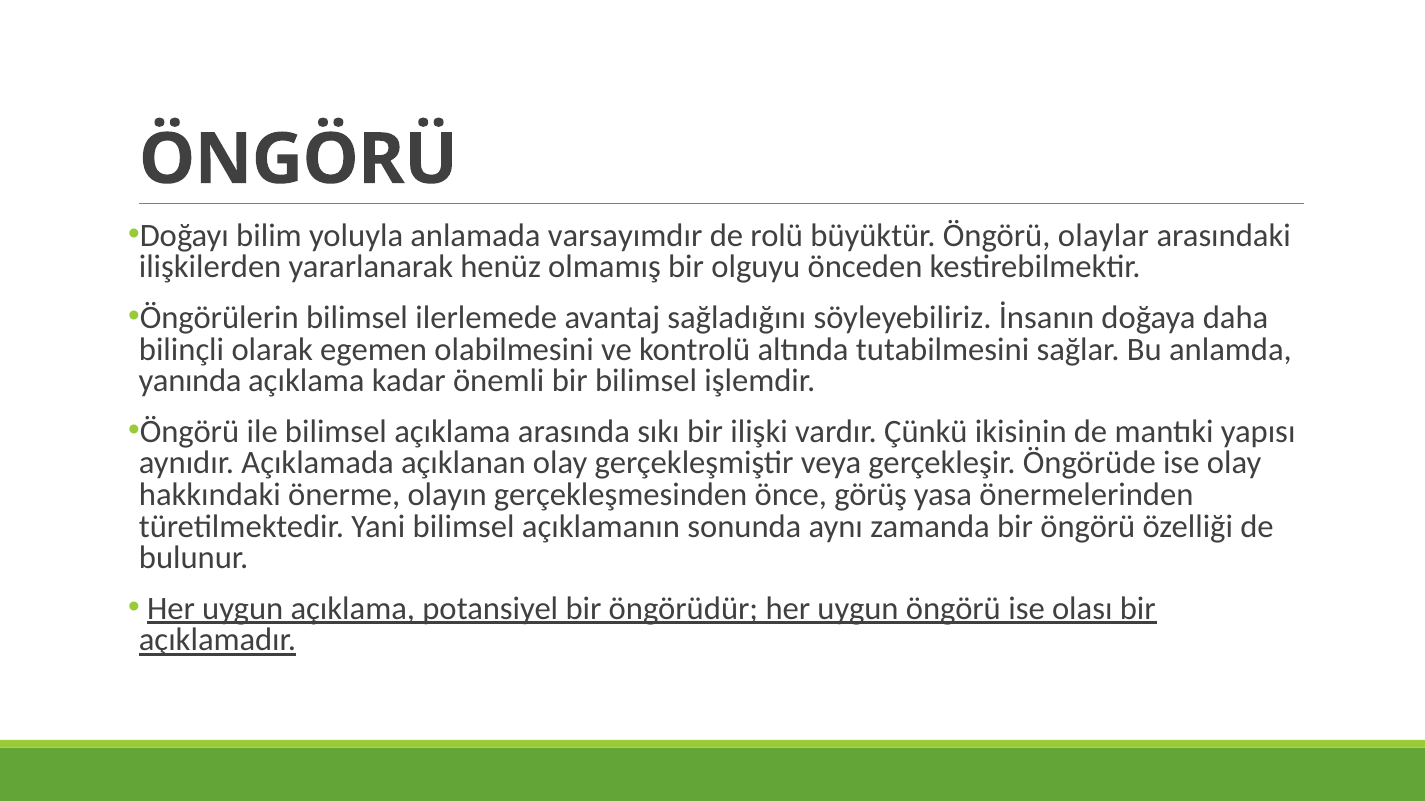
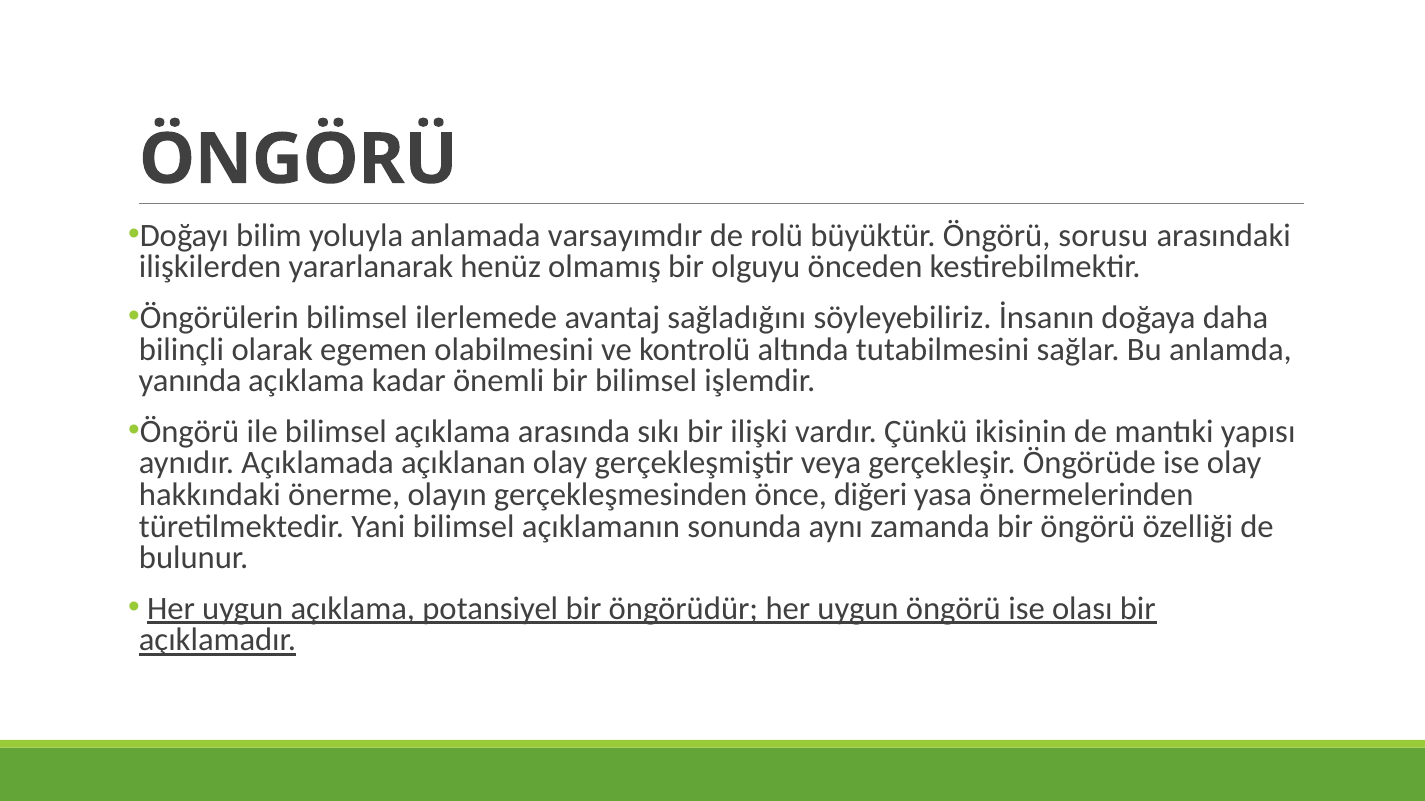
olaylar: olaylar -> sorusu (1103, 236)
görüş: görüş -> diğeri (871, 495)
